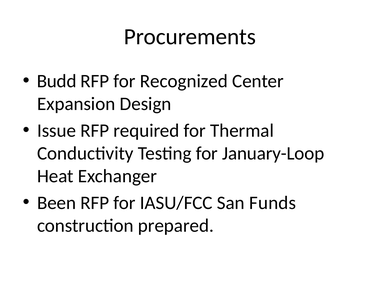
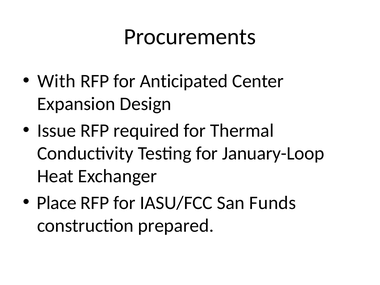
Budd: Budd -> With (56, 81)
Recognized: Recognized -> Anticipated (184, 81)
Been: Been -> Place (57, 203)
